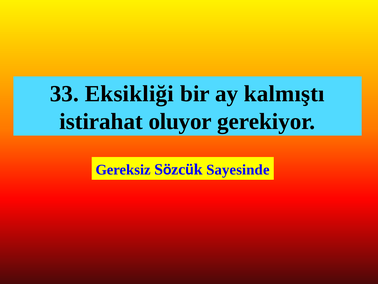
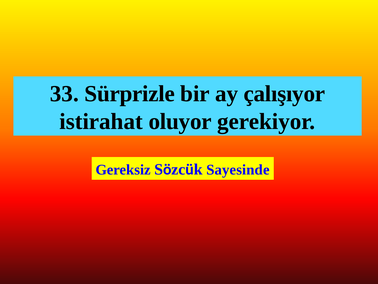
Eksikliği: Eksikliği -> Sürprizle (130, 94)
kalmıştı: kalmıştı -> çalışıyor (284, 94)
